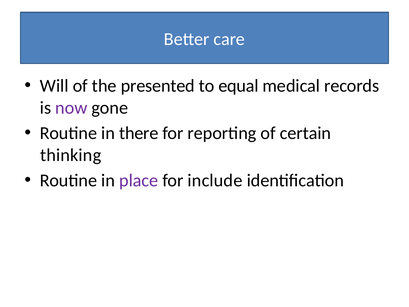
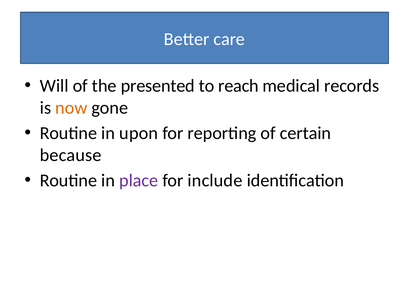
equal: equal -> reach (238, 86)
now colour: purple -> orange (71, 108)
there: there -> upon (139, 133)
thinking: thinking -> because (71, 155)
